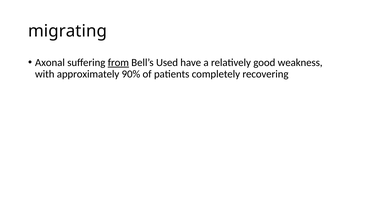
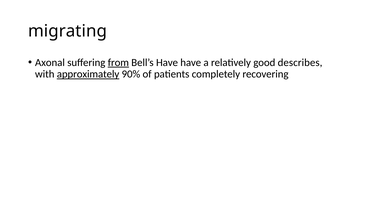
Bell’s Used: Used -> Have (167, 62)
weakness: weakness -> describes (300, 62)
approximately underline: none -> present (88, 74)
